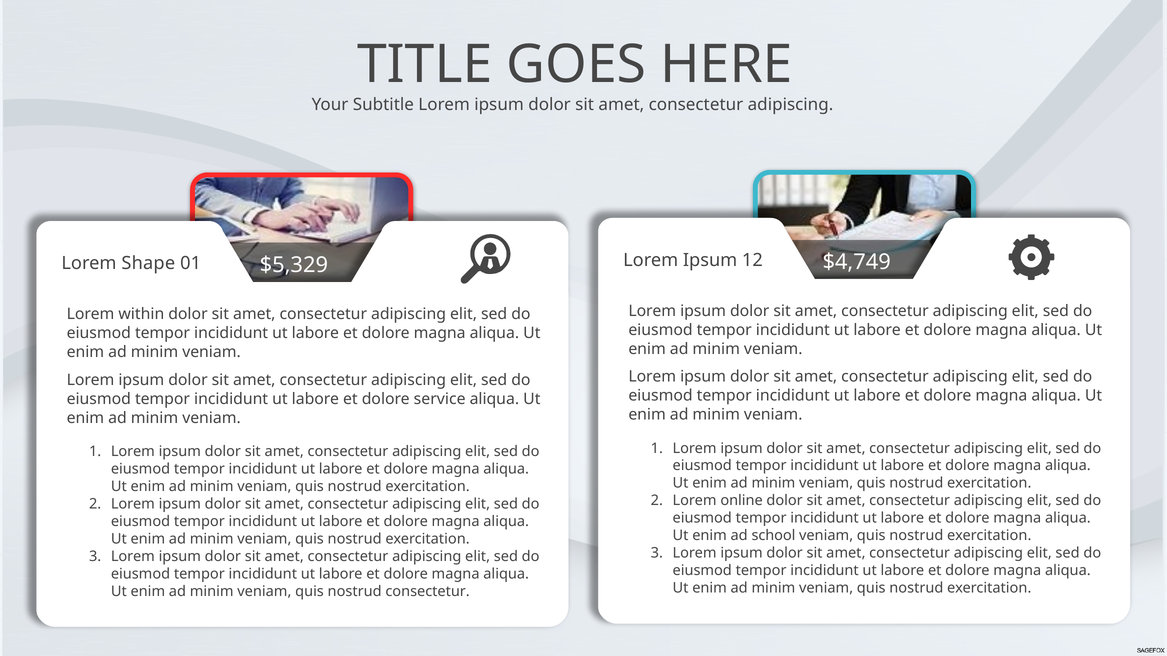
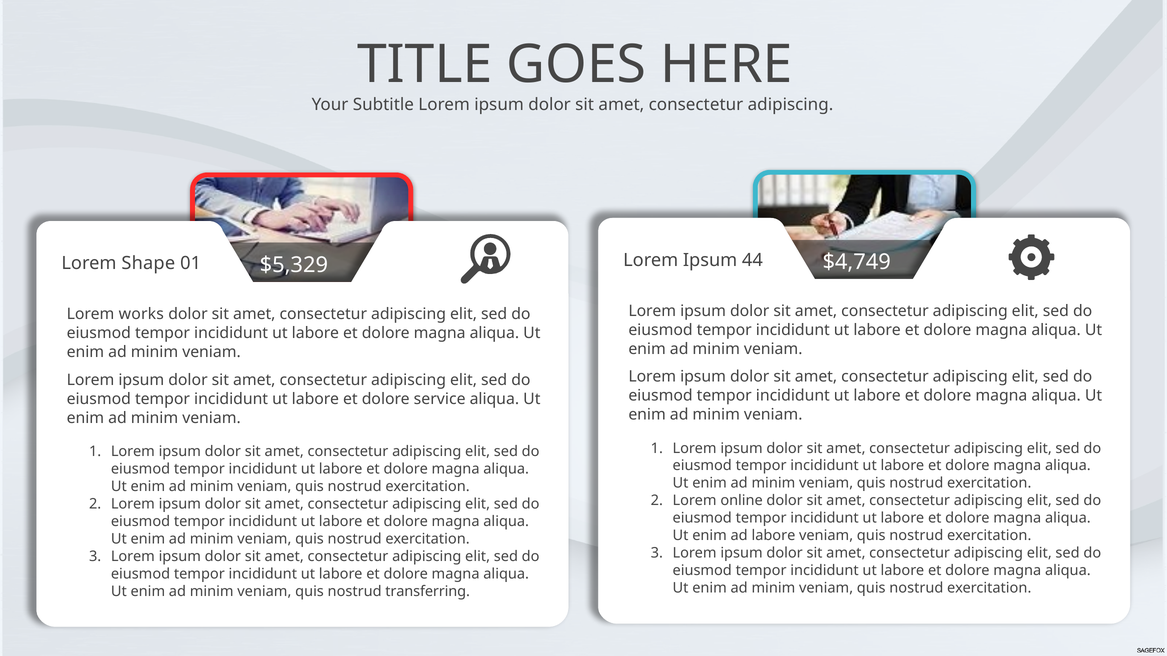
12: 12 -> 44 (752, 260)
within: within -> works (141, 314)
ad school: school -> labore (773, 536)
nostrud consectetur: consectetur -> transferring (428, 592)
